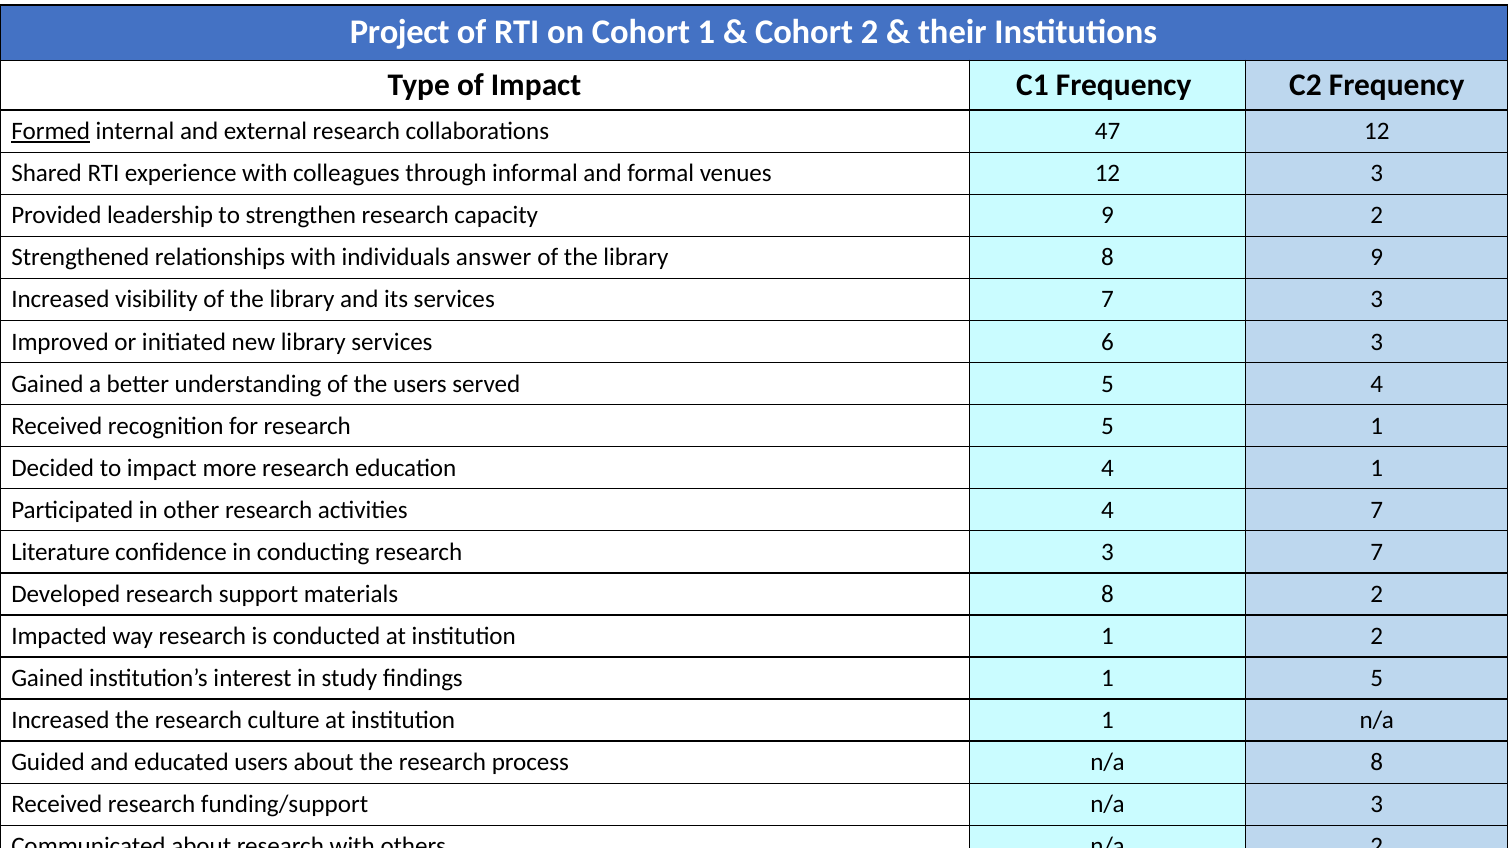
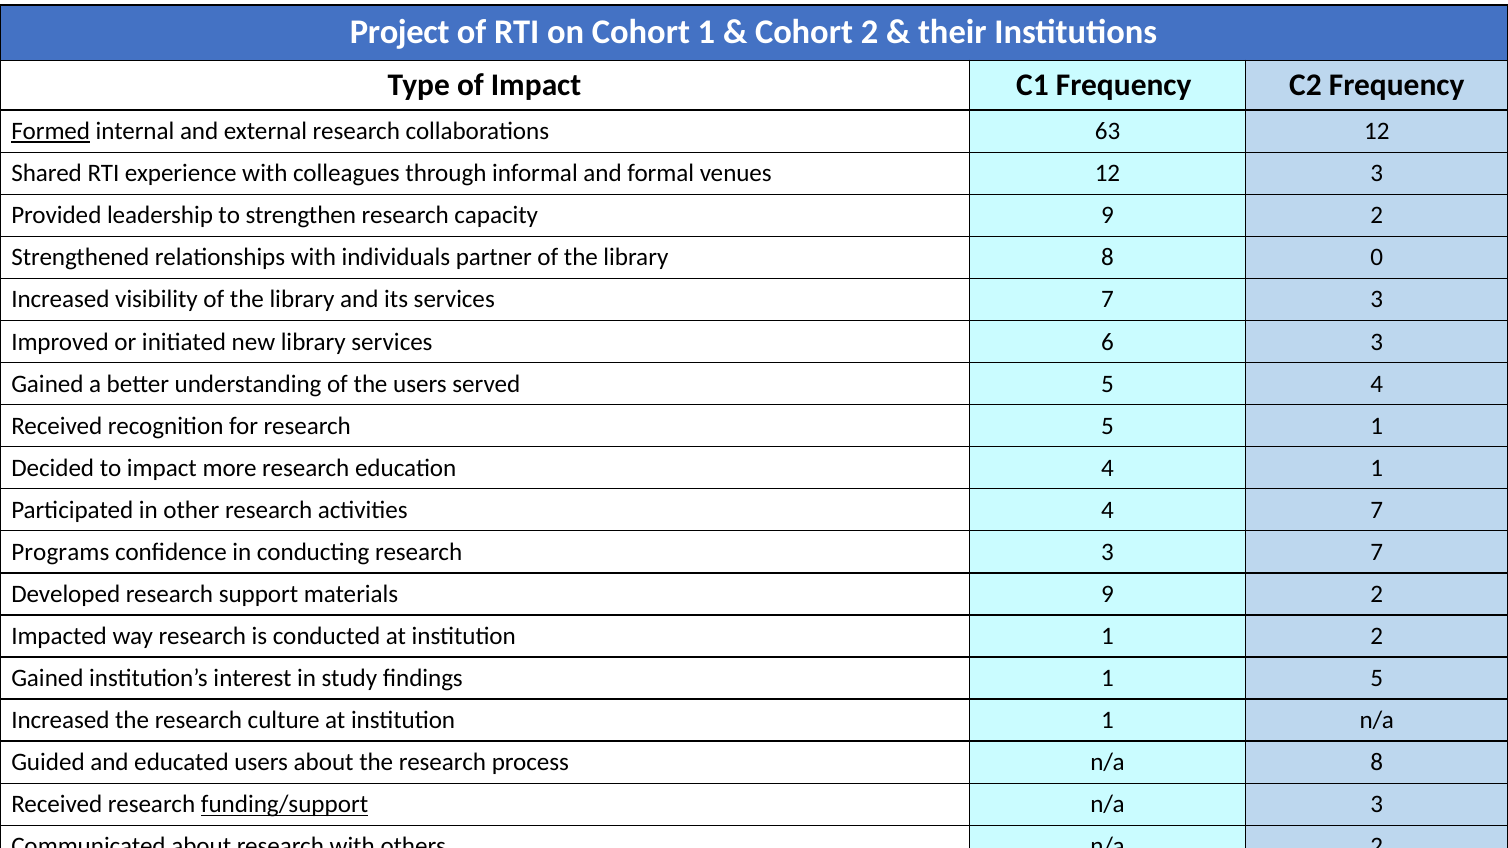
47: 47 -> 63 (1108, 131)
answer: answer -> partner (494, 258)
8 9: 9 -> 0 (1377, 258)
Literature: Literature -> Programs (60, 552)
materials 8: 8 -> 9 (1108, 594)
funding/support underline: none -> present (285, 805)
